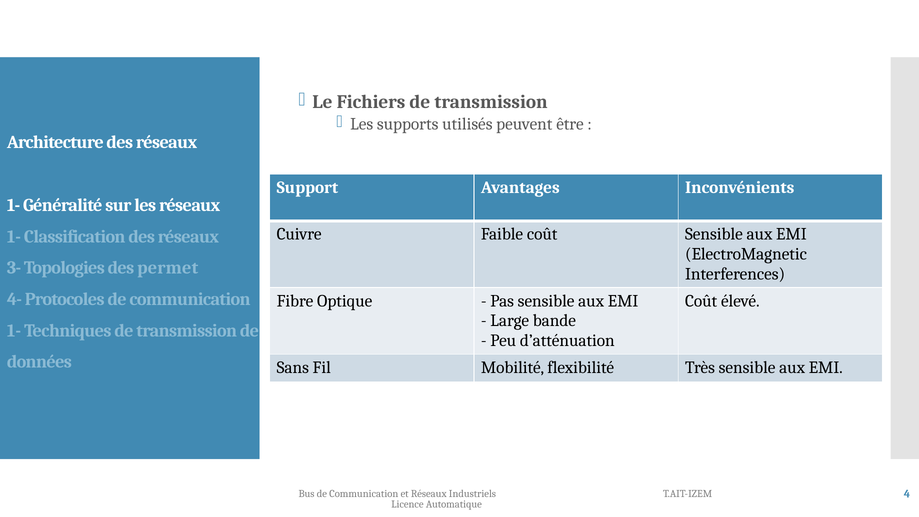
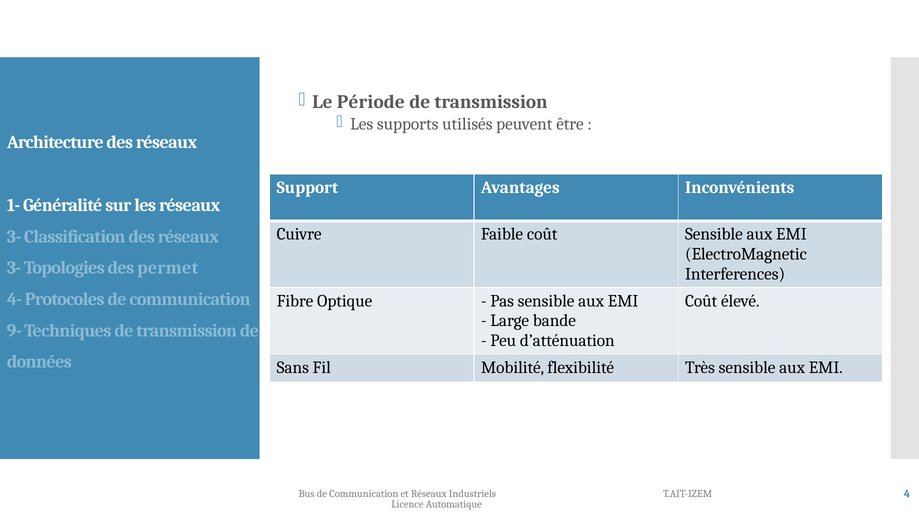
Fichiers: Fichiers -> Période (371, 102)
1-: 1- -> 3- (14, 236)
1-: 1- -> 9- (14, 331)
